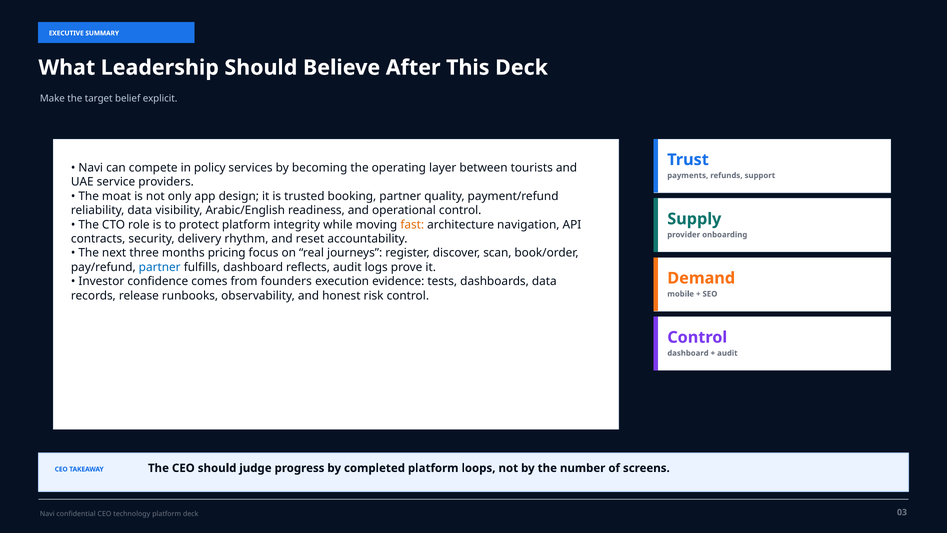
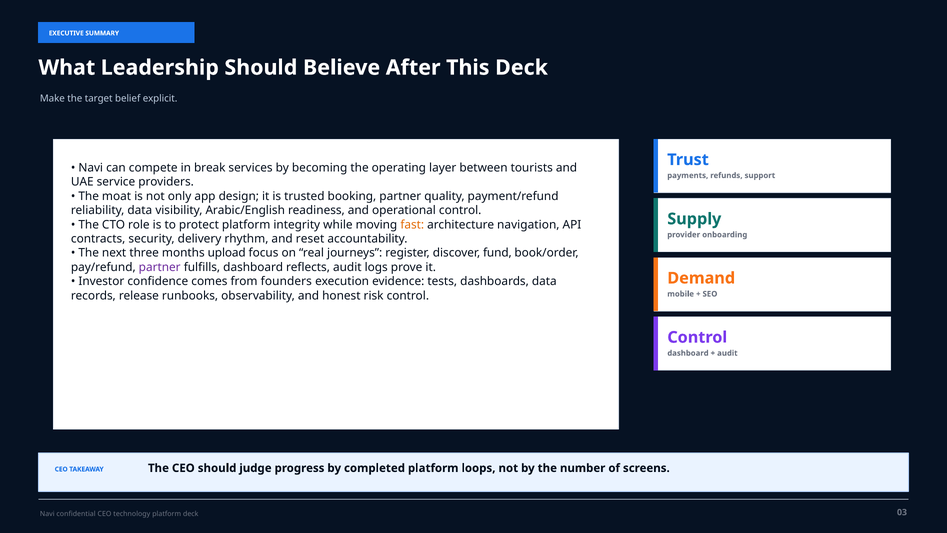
policy: policy -> break (210, 168)
pricing: pricing -> upload (227, 253)
scan: scan -> fund (497, 253)
partner colour: blue -> purple (160, 267)
